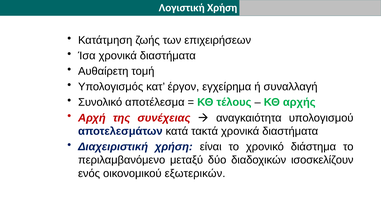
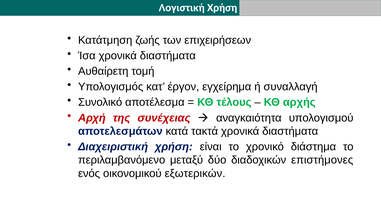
ισοσκελίζουν: ισοσκελίζουν -> επιστήμονες (322, 160)
